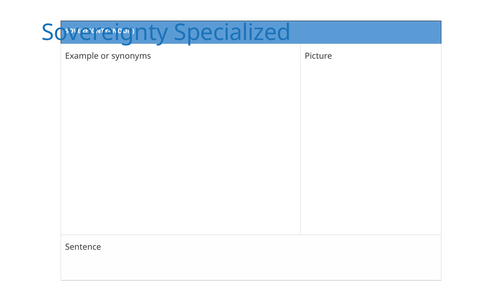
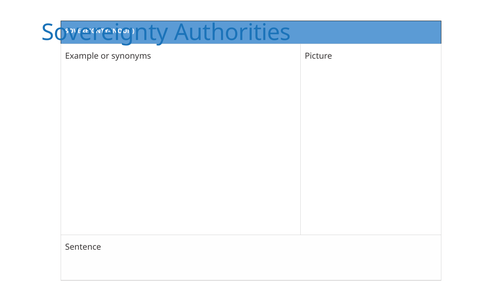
Specialized: Specialized -> Authorities (233, 33)
